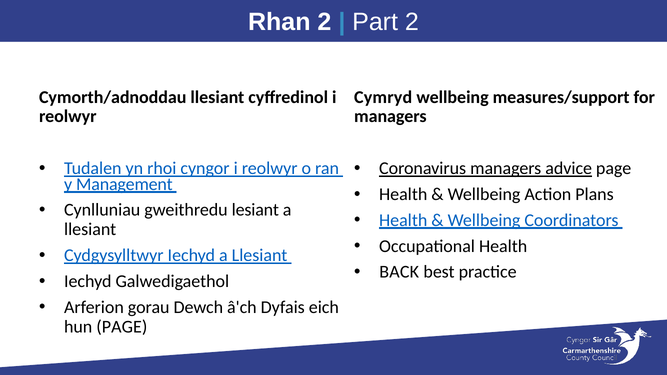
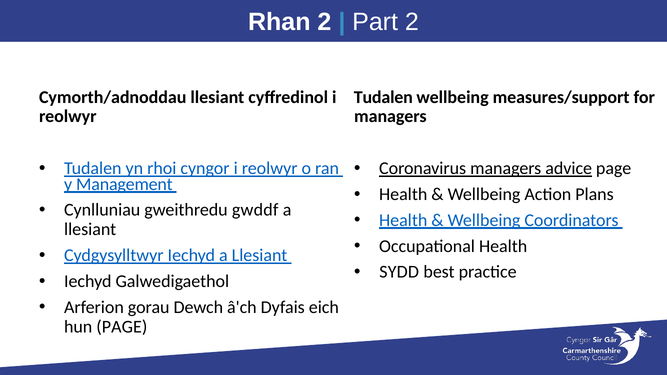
Cymryd: Cymryd -> Tudalen (383, 97)
lesiant: lesiant -> gwddf (255, 210)
BACK: BACK -> SYDD (399, 272)
